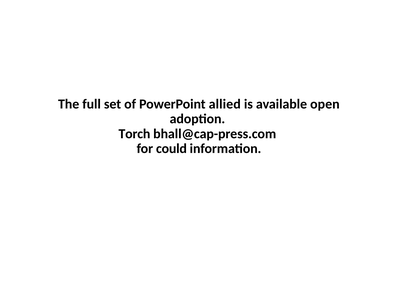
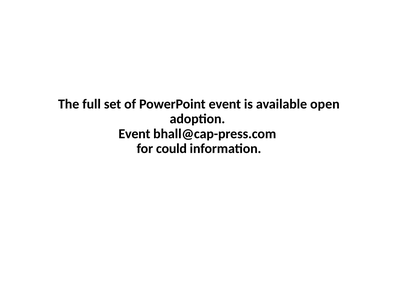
PowerPoint allied: allied -> event (225, 104)
Torch: Torch -> Event (134, 134)
